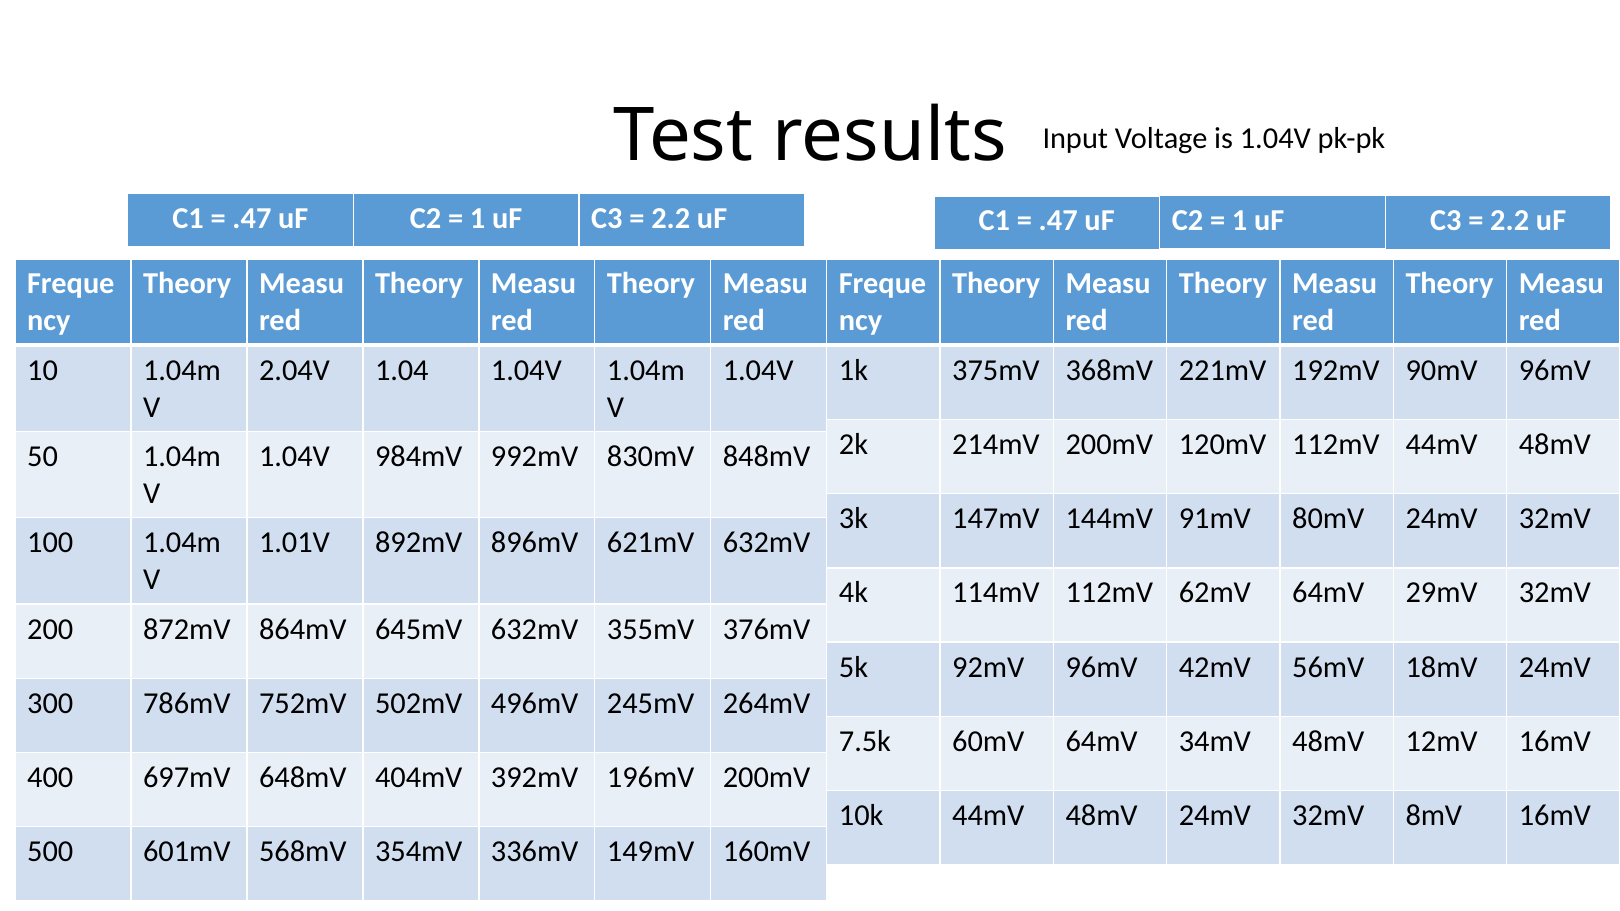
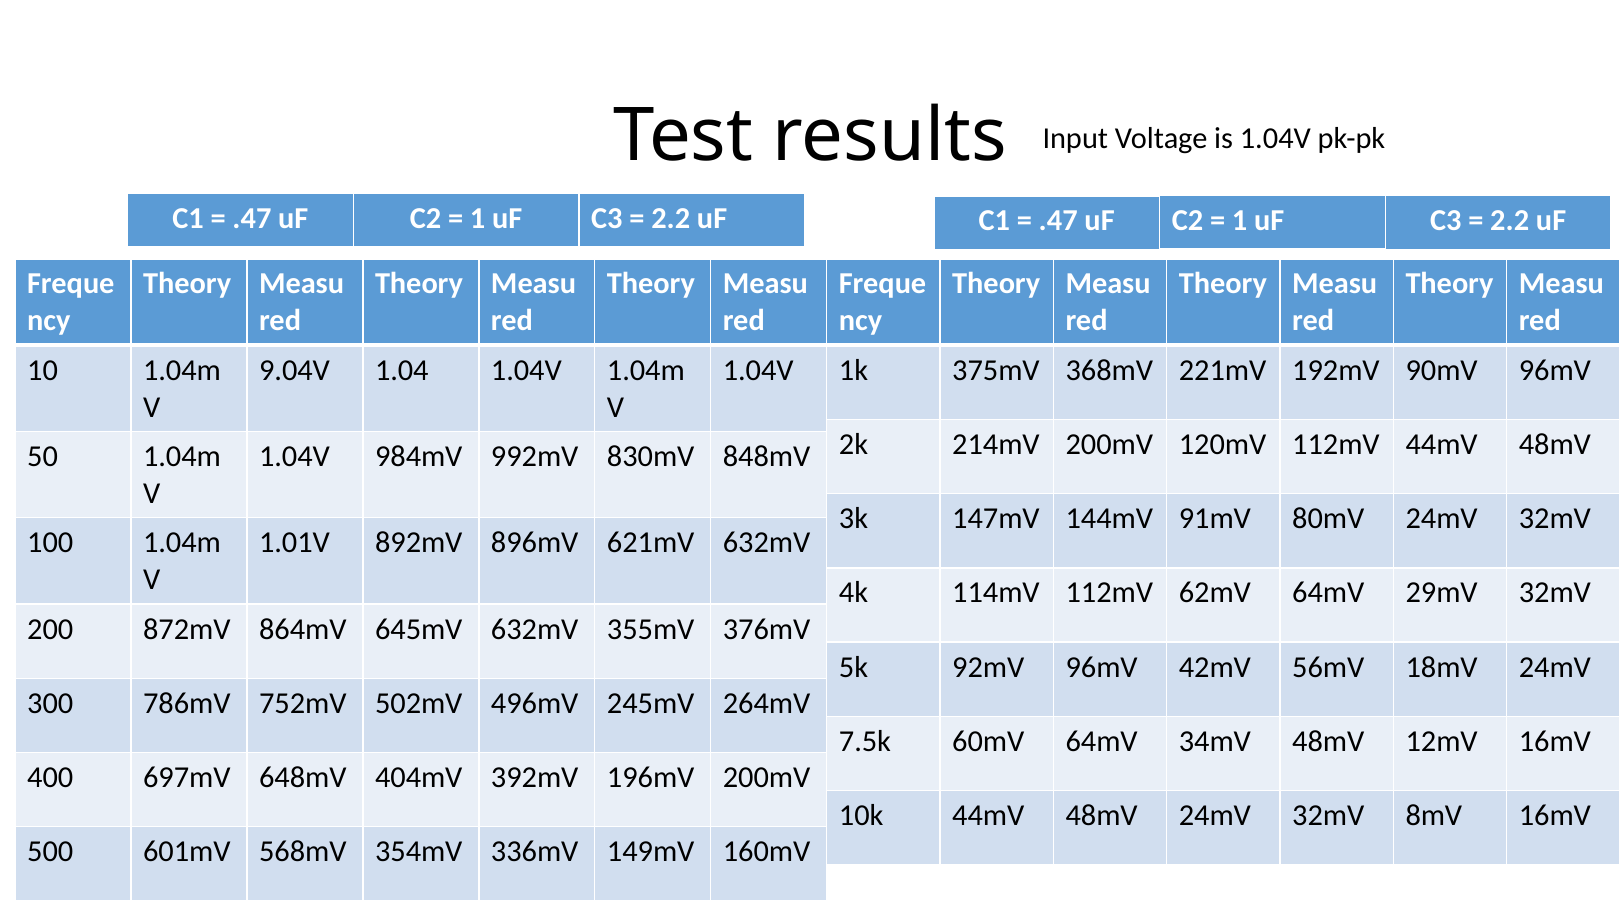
2.04V: 2.04V -> 9.04V (294, 370)
